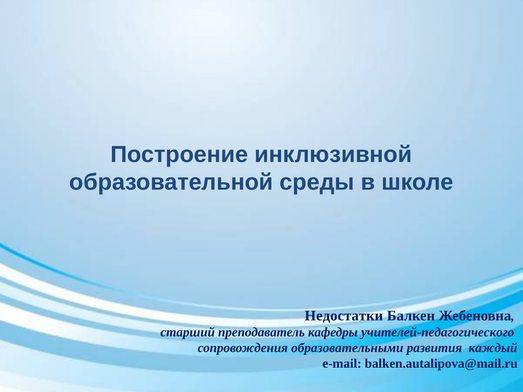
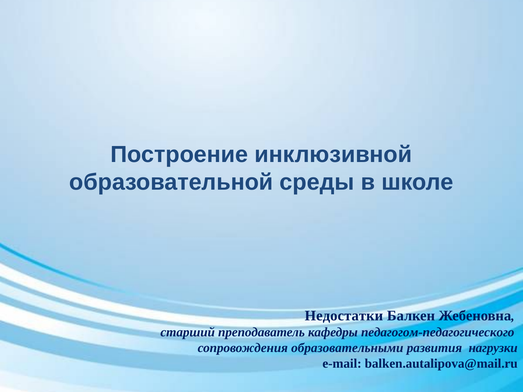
учителей-педагогического: учителей-педагогического -> педагогом-педагогического (438, 332)
каждый: каждый -> нагрузки (493, 348)
